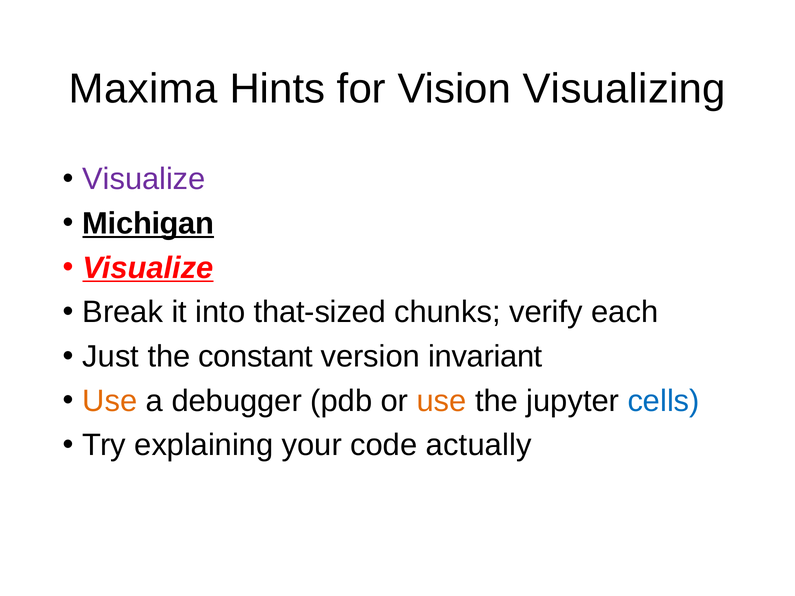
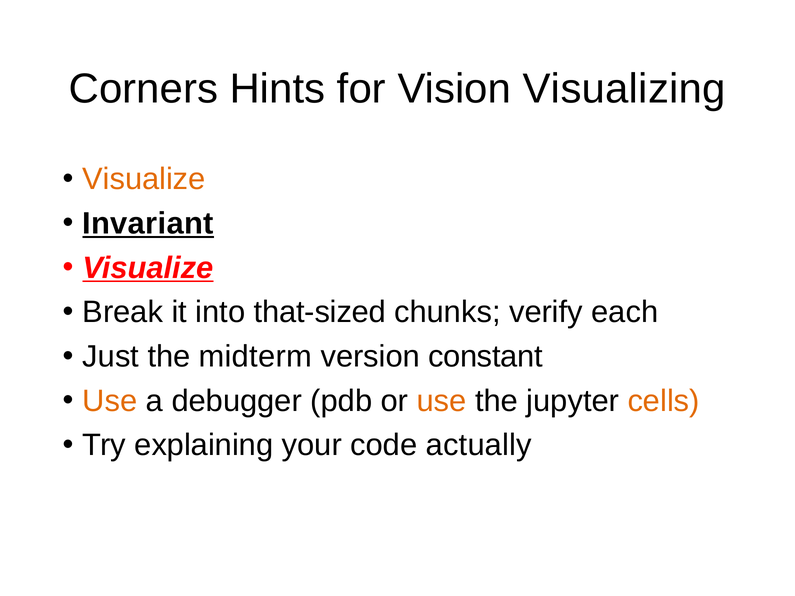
Maxima: Maxima -> Corners (143, 89)
Visualize colour: purple -> orange (144, 179)
Michigan: Michigan -> Invariant (148, 224)
constant: constant -> midterm (255, 357)
invariant: invariant -> constant (485, 357)
cells colour: blue -> orange (664, 401)
